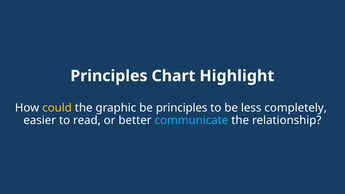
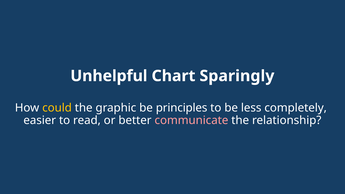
Principles: Principles -> Unhelpful (109, 76)
Highlight: Highlight -> Sparingly (237, 76)
communicate colour: light blue -> pink (191, 120)
